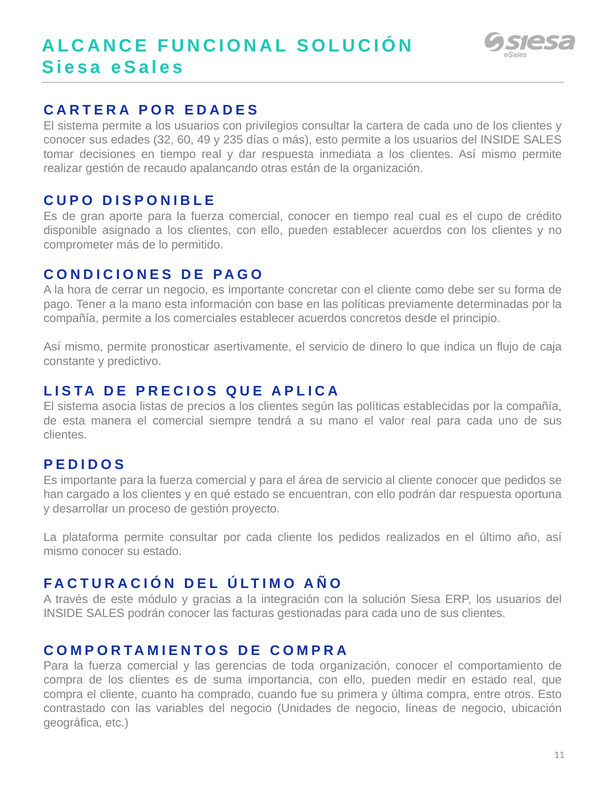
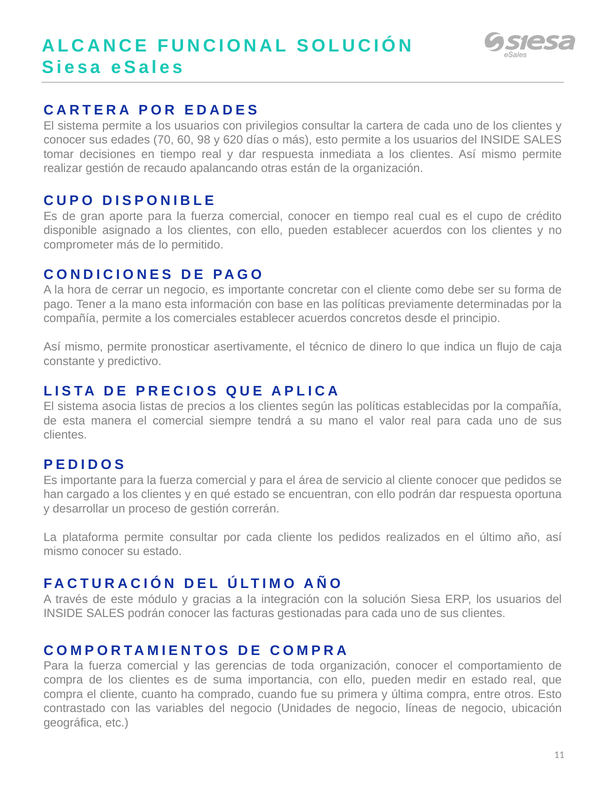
32: 32 -> 70 (164, 140)
49: 49 -> 98 (204, 140)
235: 235 -> 620 (233, 140)
el servicio: servicio -> técnico (329, 347)
proyecto: proyecto -> correrán (256, 508)
